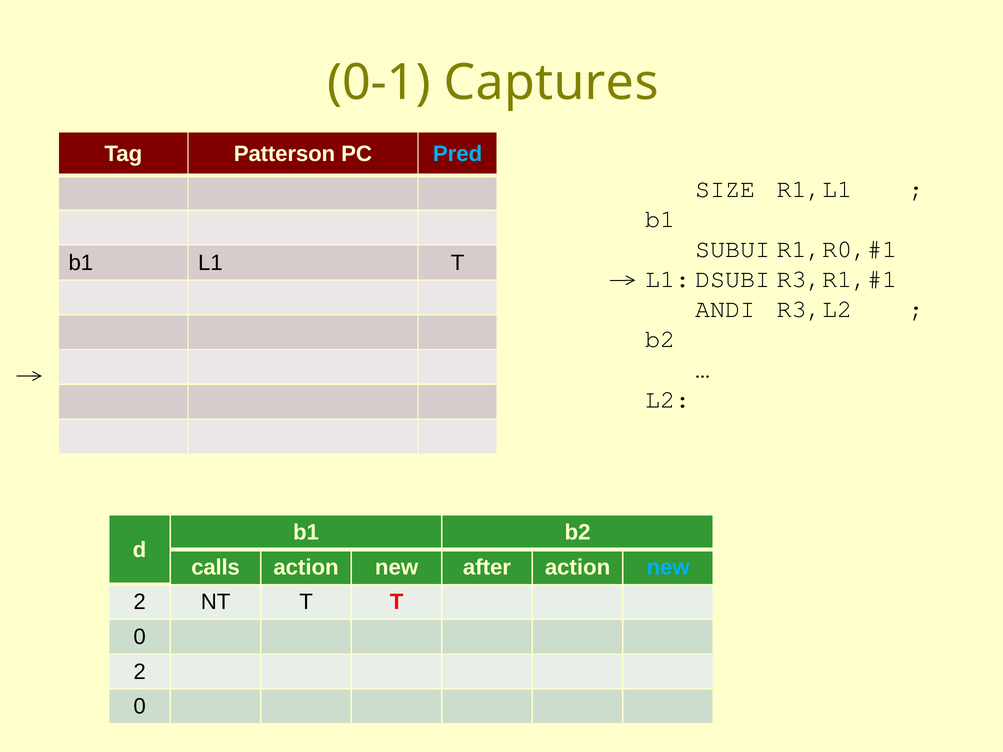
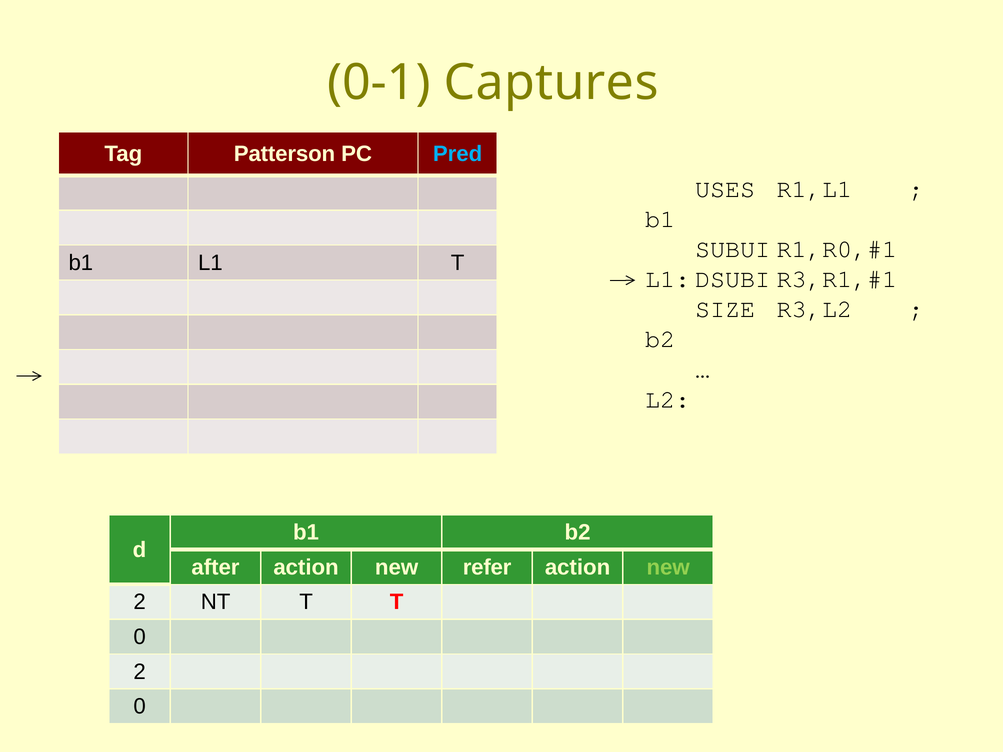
SIZE: SIZE -> USES (725, 189)
ANDI: ANDI -> SIZE (725, 309)
calls: calls -> after (215, 567)
after: after -> refer (487, 567)
new colour: light blue -> light green (668, 567)
